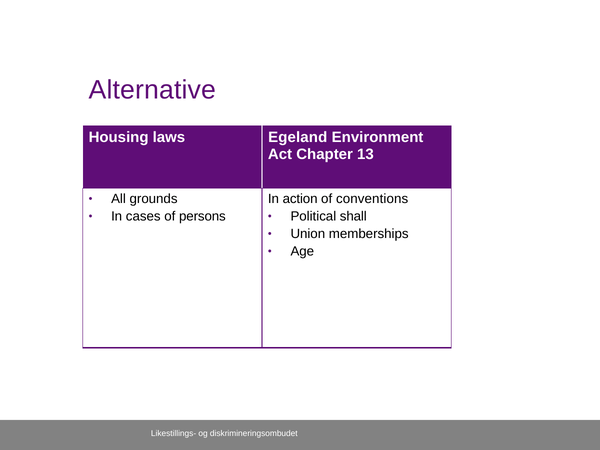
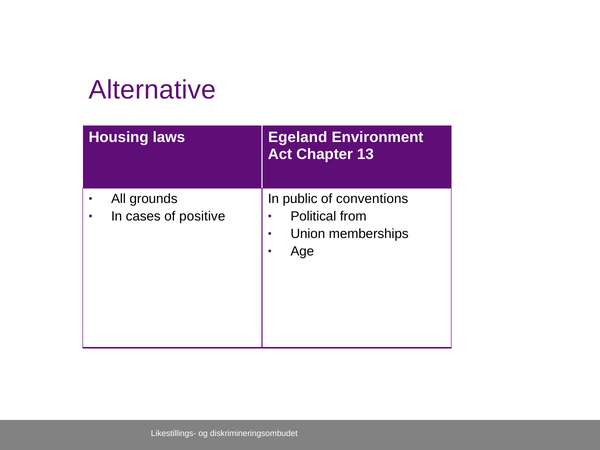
action: action -> public (300, 199)
persons: persons -> positive (202, 216)
shall: shall -> from (353, 216)
